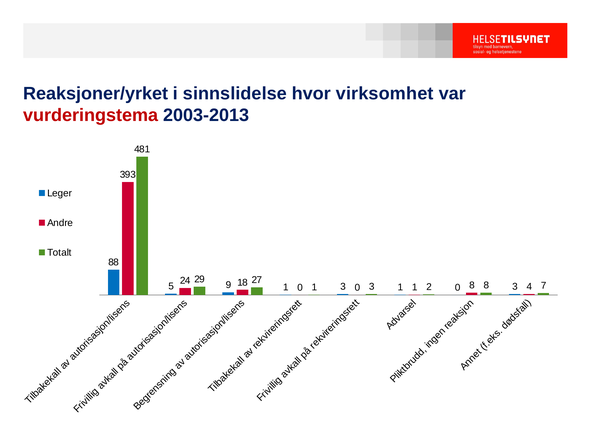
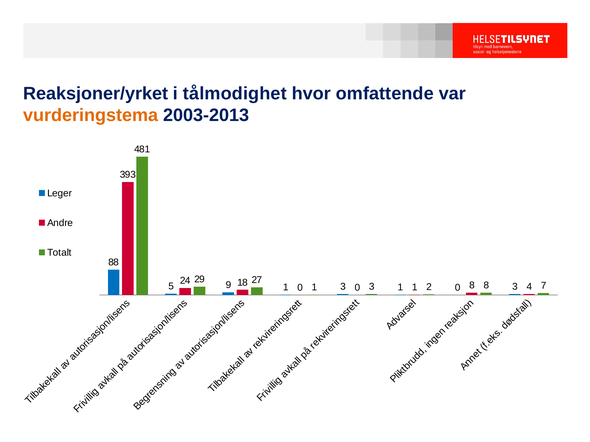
sinnslidelse: sinnslidelse -> tålmodighet (235, 94)
virksomhet: virksomhet -> omfattende (385, 94)
vurderingstema colour: red -> orange (91, 115)
